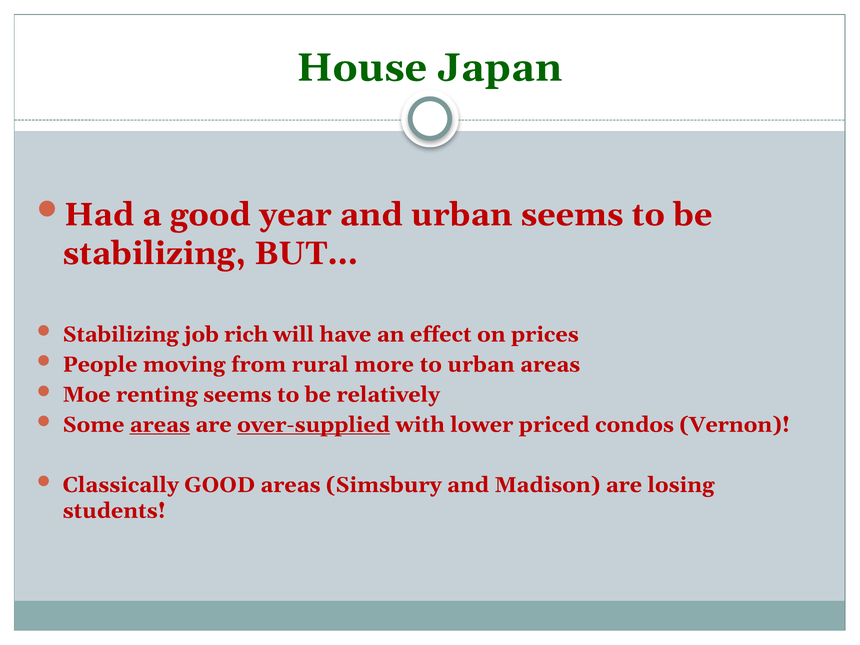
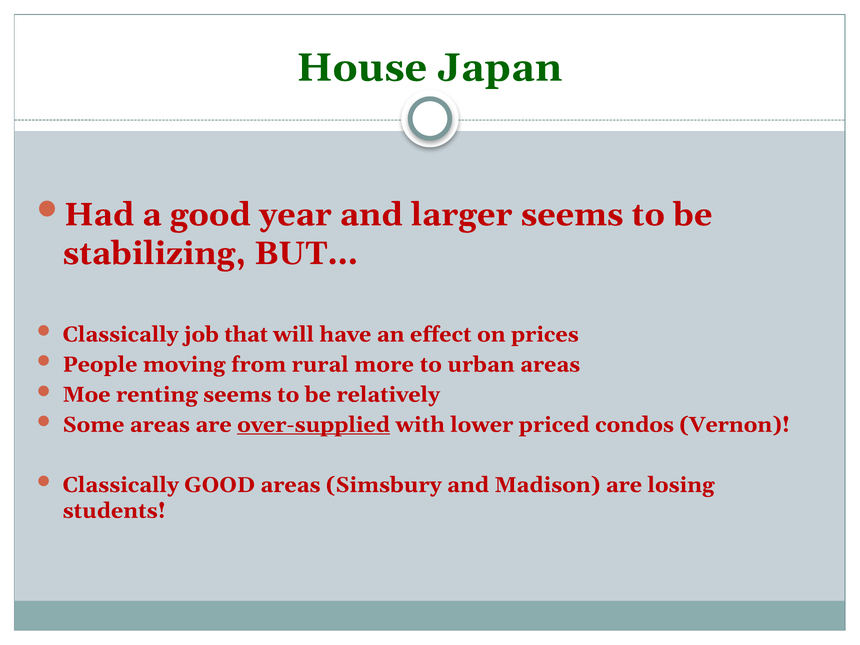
and urban: urban -> larger (462, 215)
Stabilizing: Stabilizing -> Classically (121, 334)
rich: rich -> that (246, 334)
areas underline: present -> none (160, 425)
